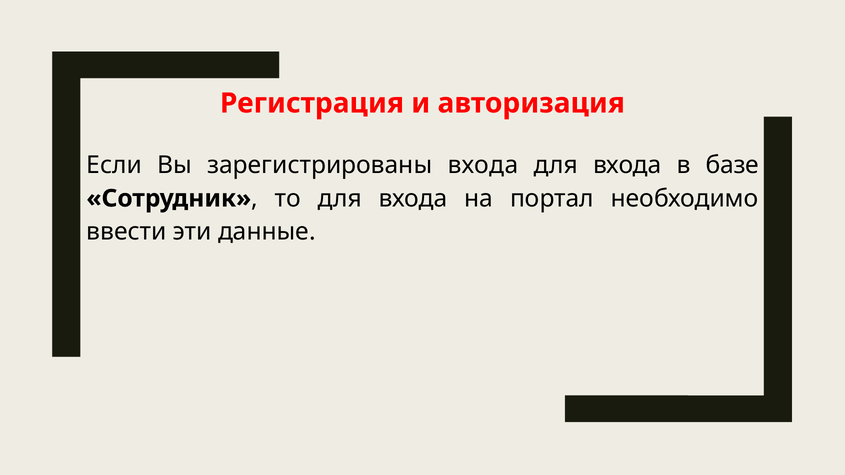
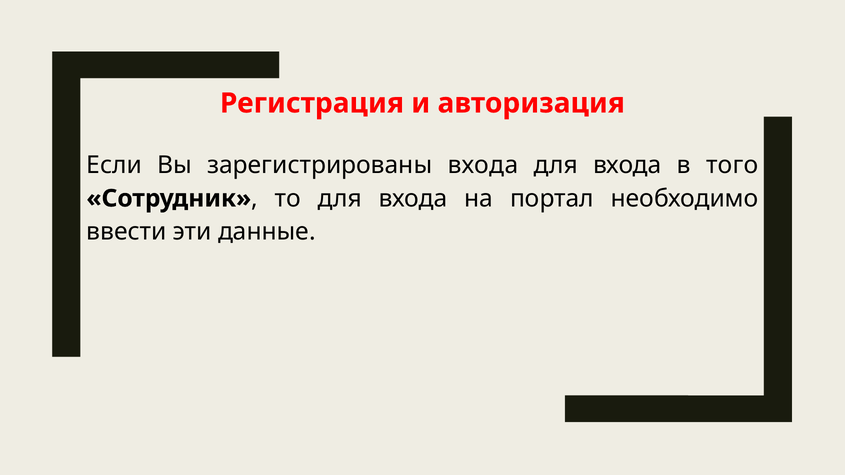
базе: базе -> того (732, 165)
